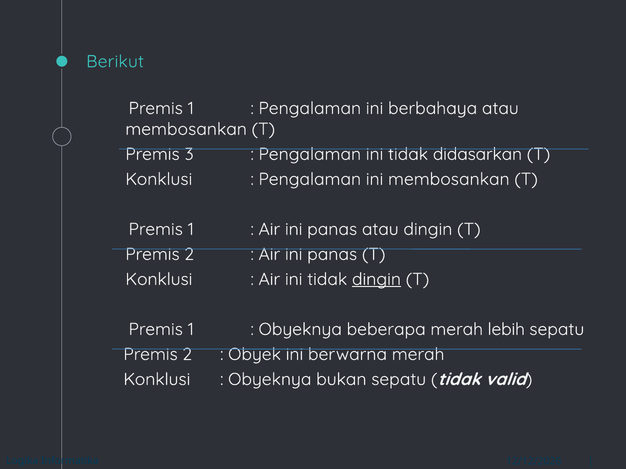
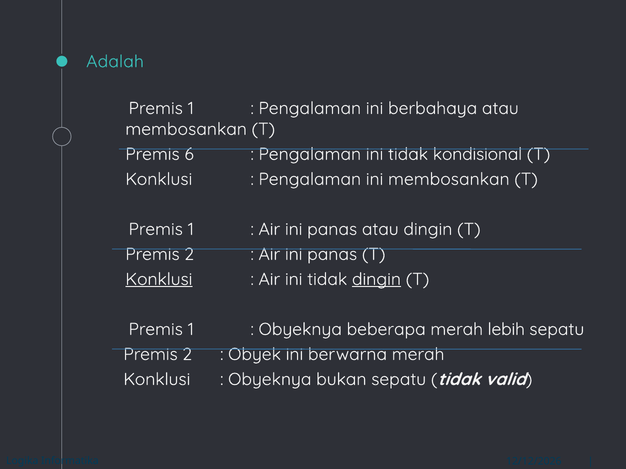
Berikut: Berikut -> Adalah (115, 62)
3: 3 -> 6 (189, 154)
didasarkan: didasarkan -> kondisional (477, 154)
Konklusi underline: none -> present (159, 280)
